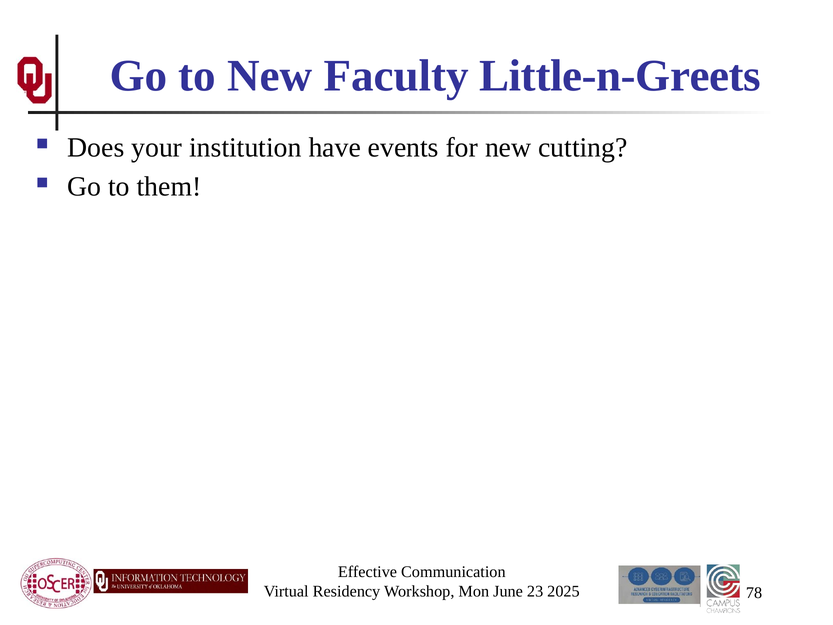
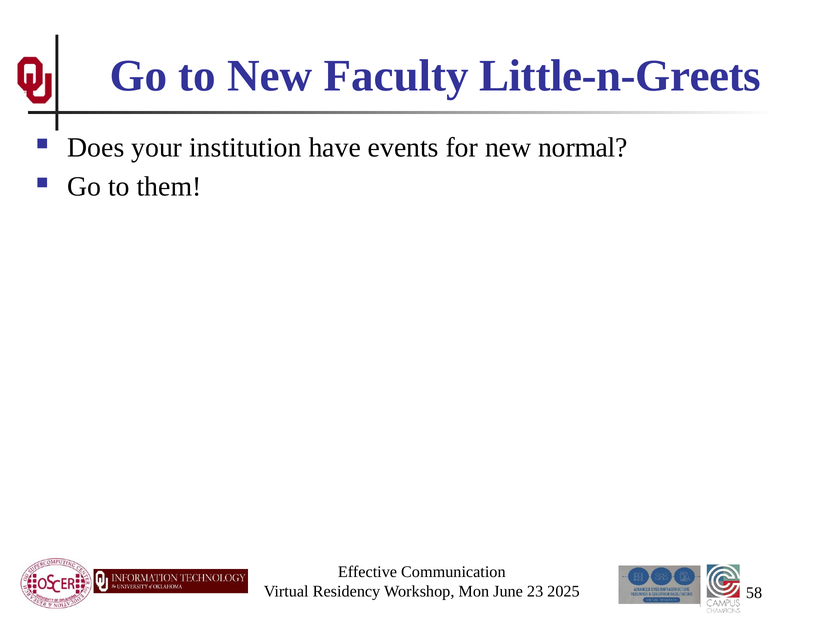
cutting: cutting -> normal (583, 148)
78: 78 -> 58 (754, 593)
